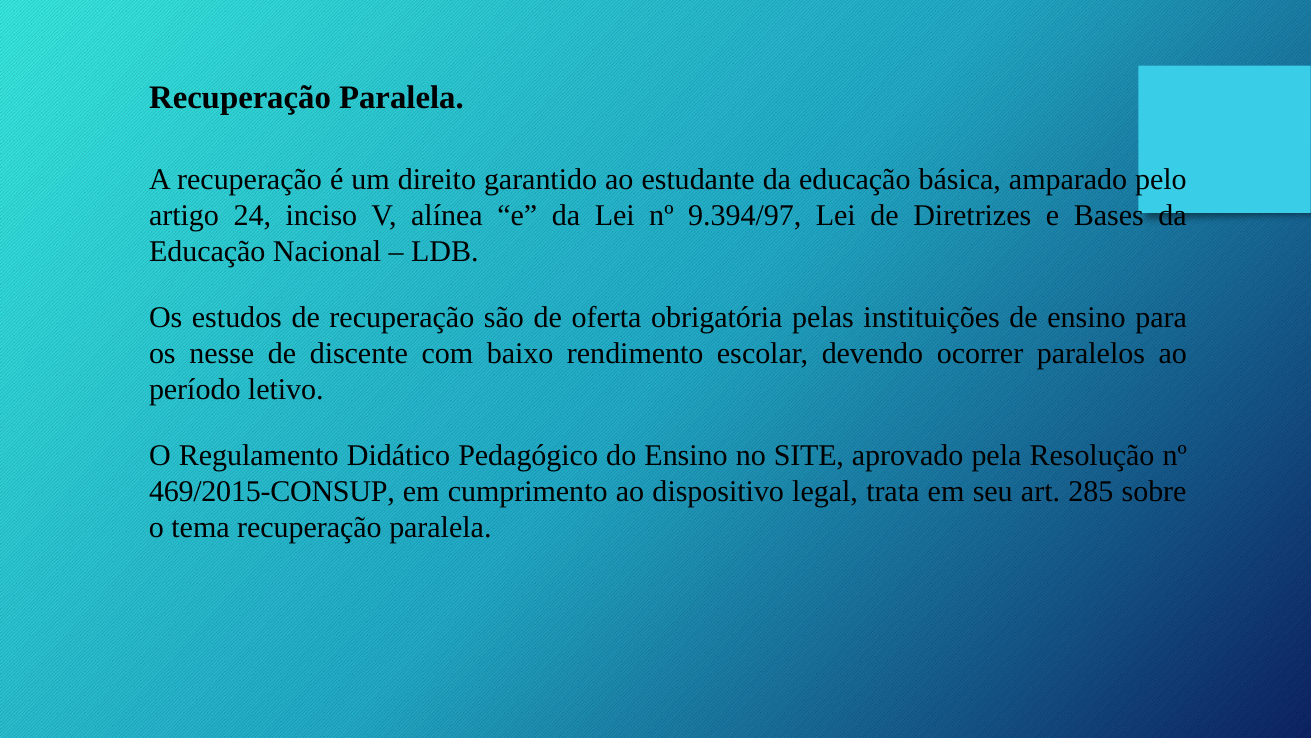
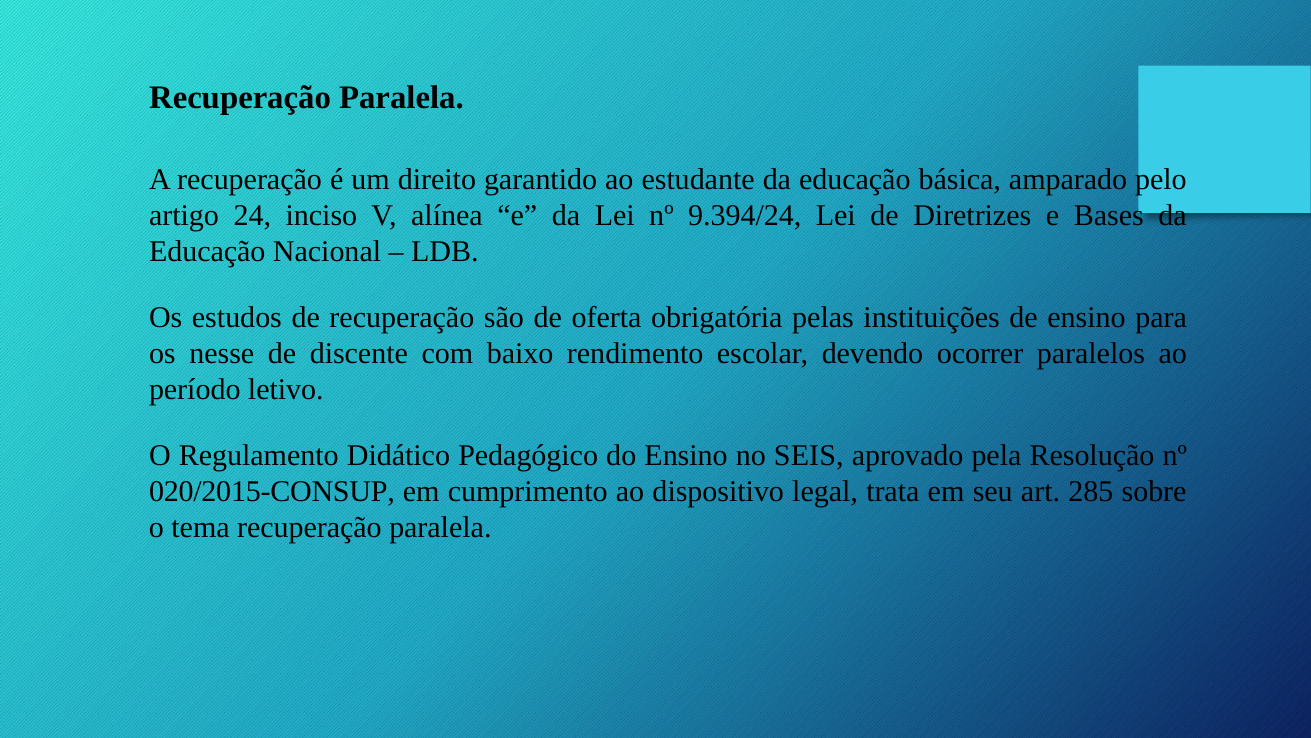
9.394/97: 9.394/97 -> 9.394/24 (745, 216)
SITE: SITE -> SEIS (809, 455)
469/2015-CONSUP: 469/2015-CONSUP -> 020/2015-CONSUP (272, 491)
